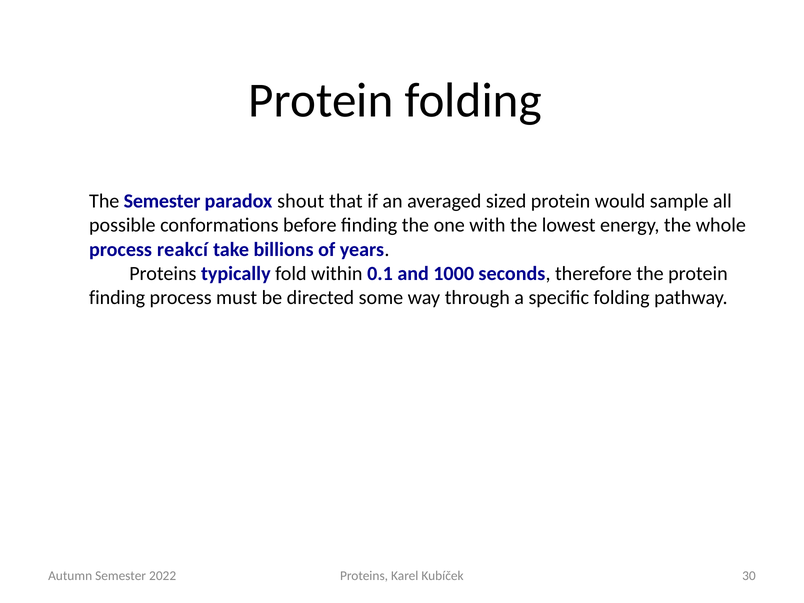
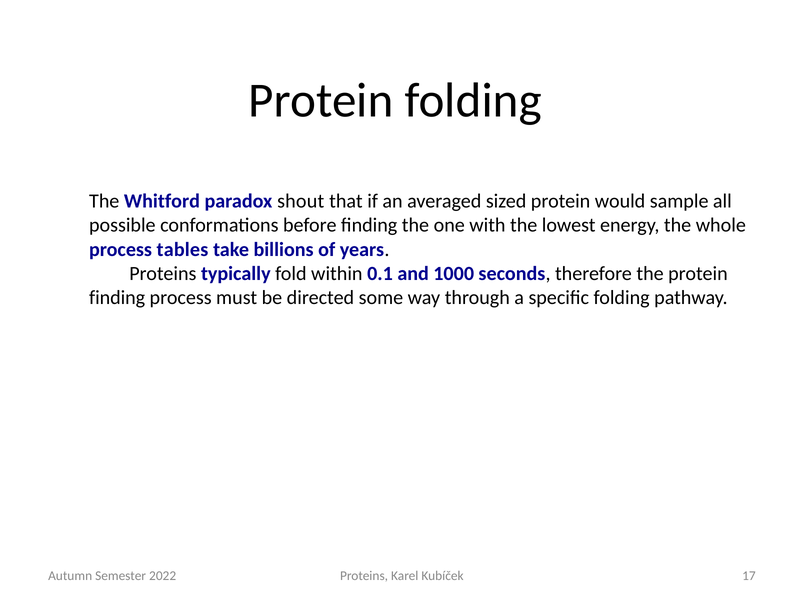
The Semester: Semester -> Whitford (162, 201)
reakcí: reakcí -> tables (182, 249)
30: 30 -> 17 (749, 576)
